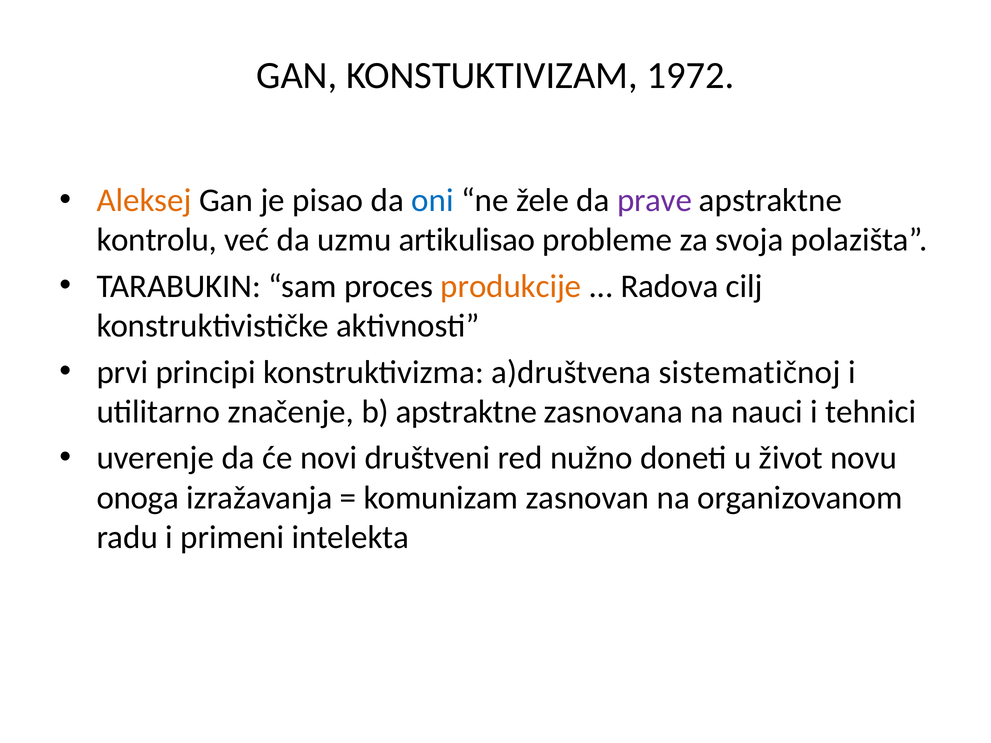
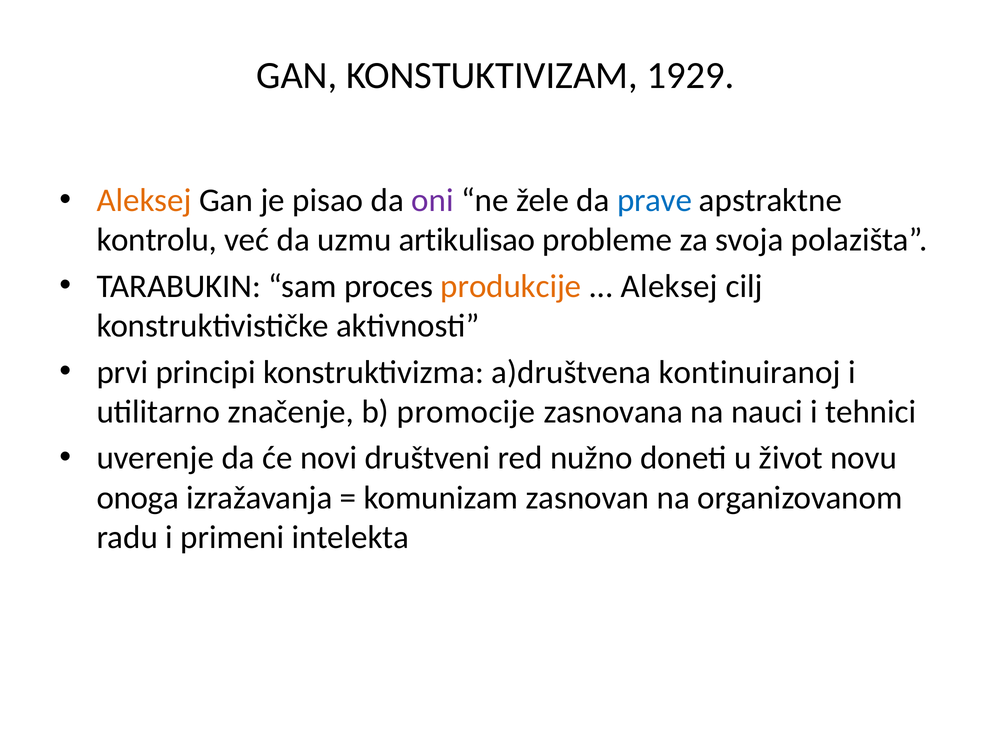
1972: 1972 -> 1929 (690, 75)
oni colour: blue -> purple (433, 201)
prave colour: purple -> blue (655, 201)
Radova: Radova -> Aleksej (669, 286)
sistematičnoj: sistematičnoj -> kontinuiranoj (750, 372)
b apstraktne: apstraktne -> promocije (466, 412)
